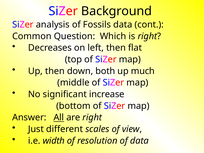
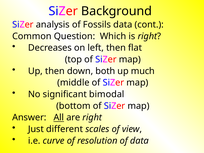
increase: increase -> bimodal (107, 94)
width: width -> curve (54, 141)
